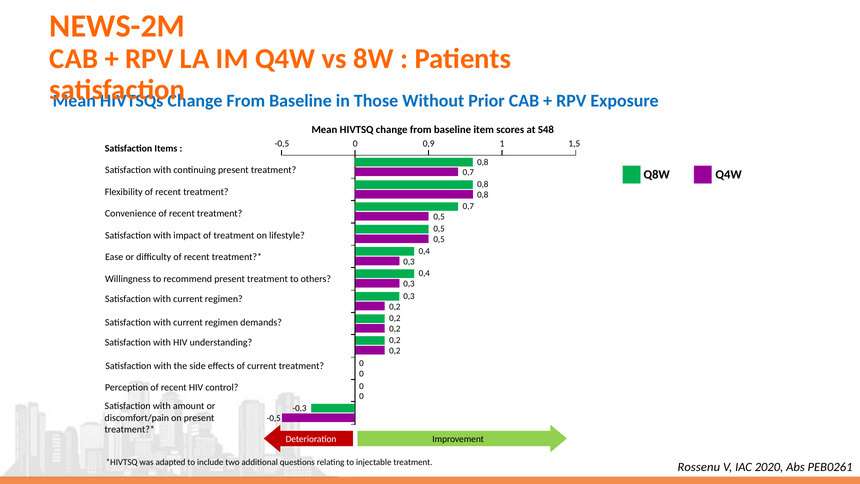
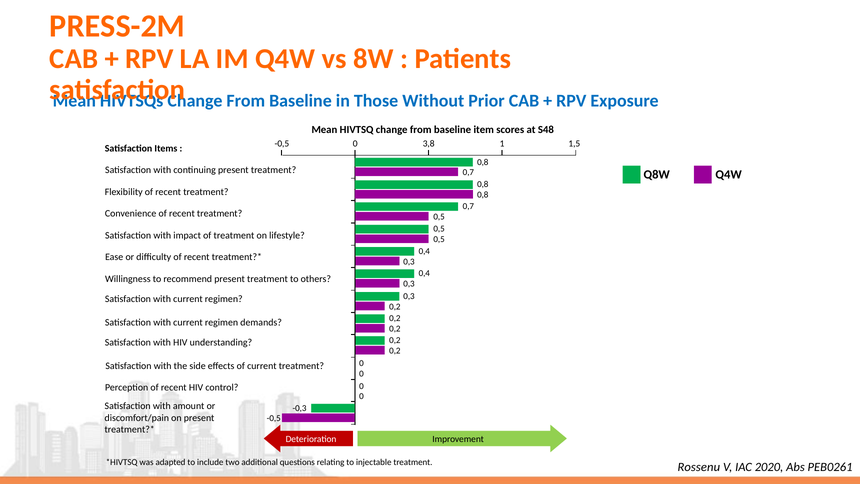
NEWS-2M: NEWS-2M -> PRESS-2M (117, 26)
0,9: 0,9 -> 3,8 (429, 144)
